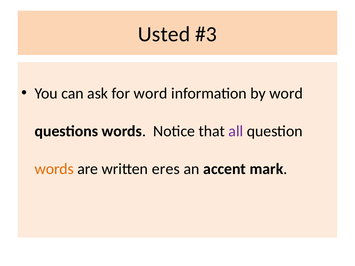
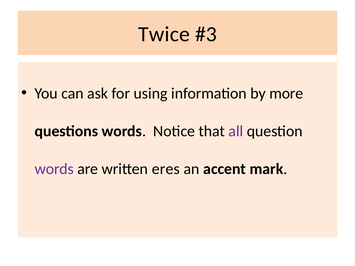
Usted: Usted -> Twice (164, 34)
for word: word -> using (151, 93)
by word: word -> more (286, 93)
words colour: orange -> purple (54, 169)
